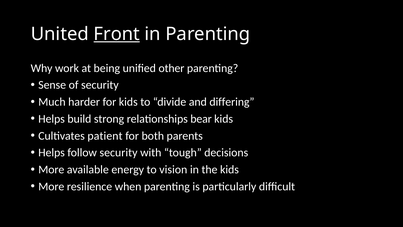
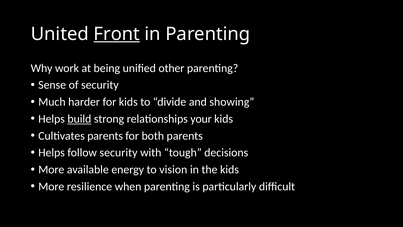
differing: differing -> showing (232, 102)
build underline: none -> present (79, 119)
bear: bear -> your (201, 119)
Cultivates patient: patient -> parents (105, 136)
